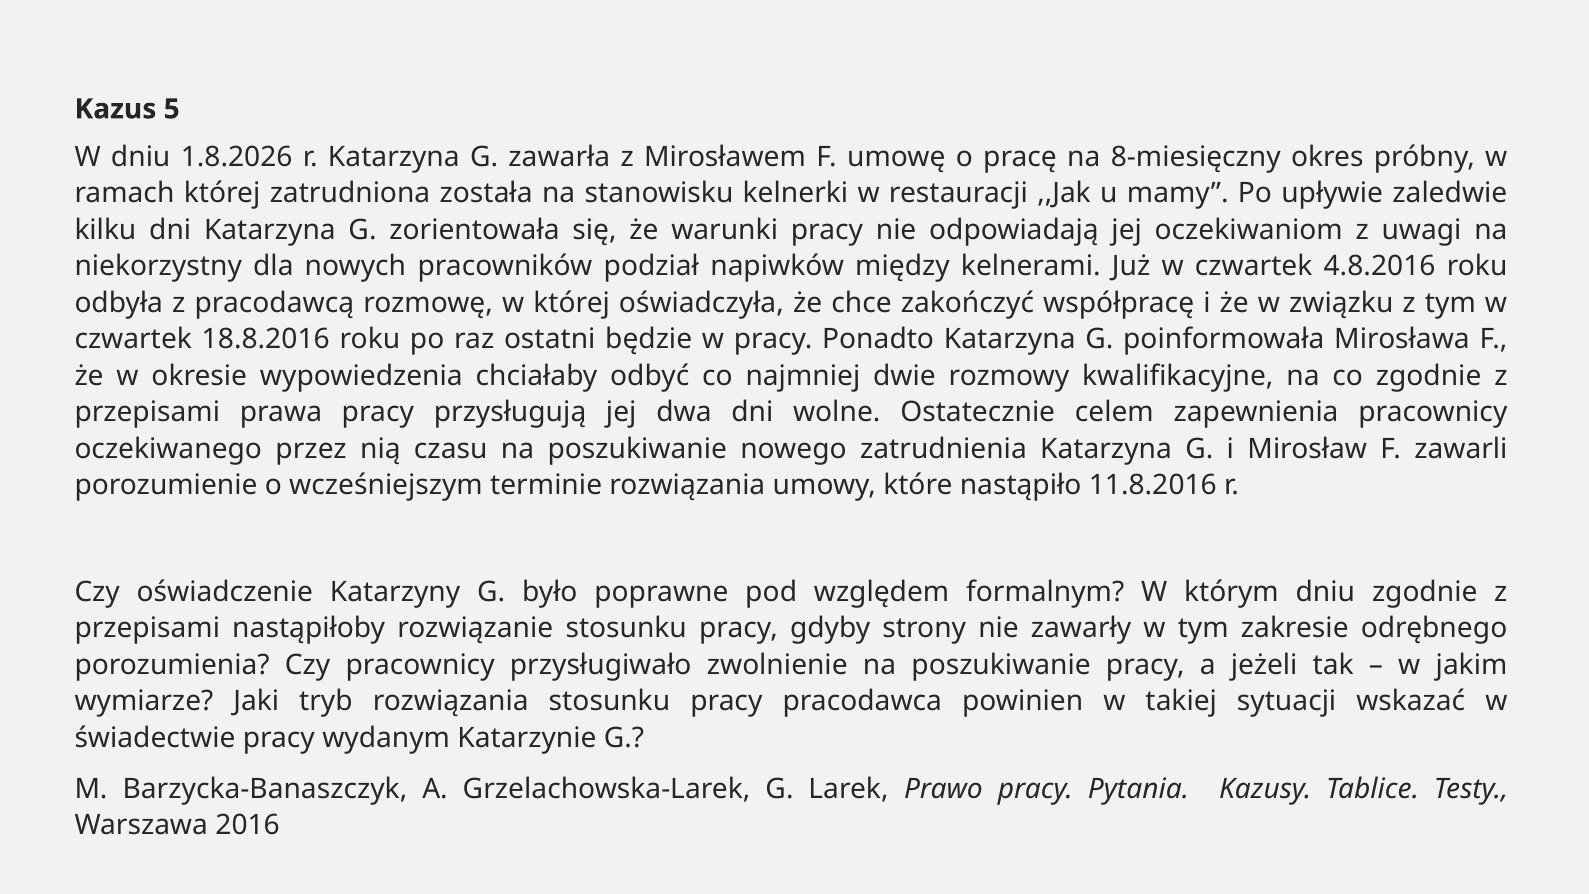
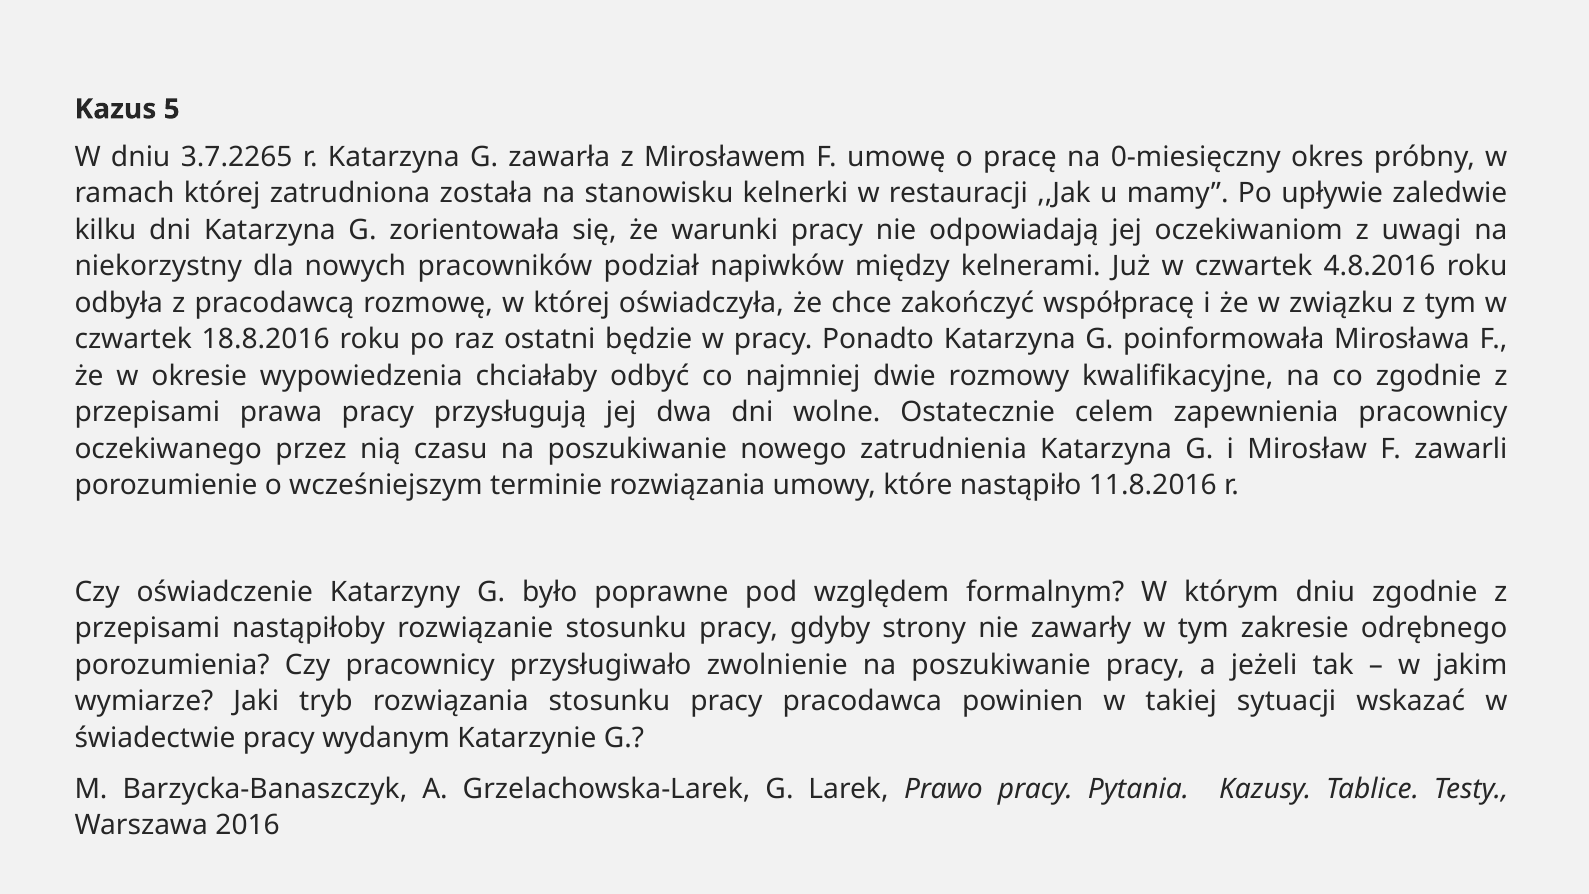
1.8.2026: 1.8.2026 -> 3.7.2265 (237, 157)
8-miesięczny: 8-miesięczny -> 0-miesięczny (1196, 157)
